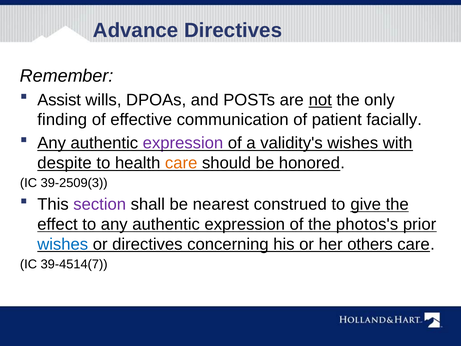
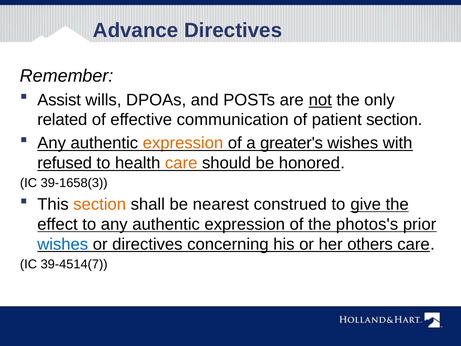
finding: finding -> related (62, 120)
patient facially: facially -> section (394, 120)
expression colour: purple -> orange (183, 143)
validity's: validity's -> greater's (292, 143)
despite: despite -> refused (65, 163)
39-2509(3: 39-2509(3 -> 39-1658(3 (74, 183)
section colour: purple -> orange (100, 204)
